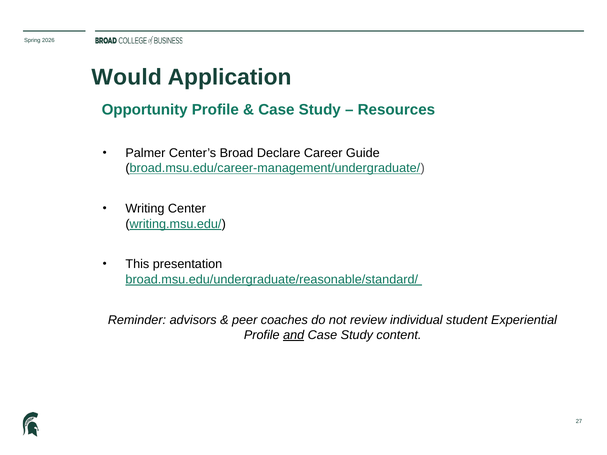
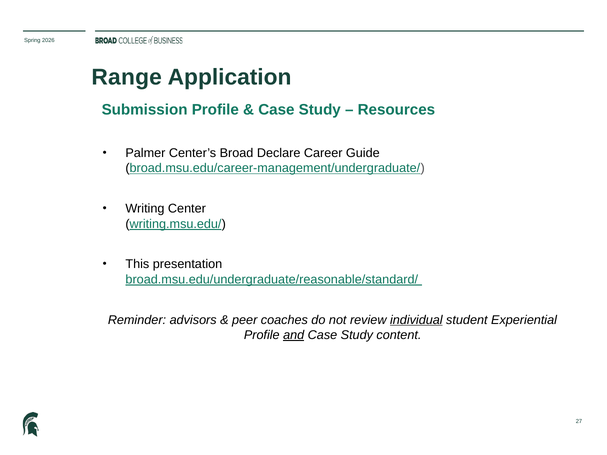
Would: Would -> Range (127, 77)
Opportunity: Opportunity -> Submission (145, 110)
individual underline: none -> present (416, 320)
